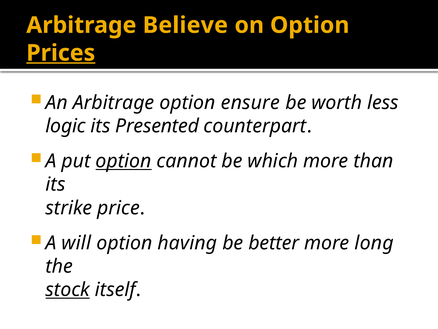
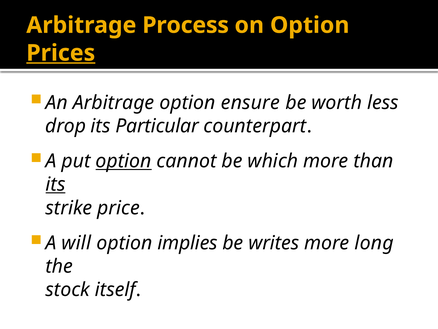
Believe: Believe -> Process (186, 25)
logic: logic -> drop (66, 126)
Presented: Presented -> Particular (157, 126)
its underline: none -> present (55, 184)
having: having -> implies (188, 243)
better: better -> writes (274, 243)
stock underline: present -> none (68, 289)
